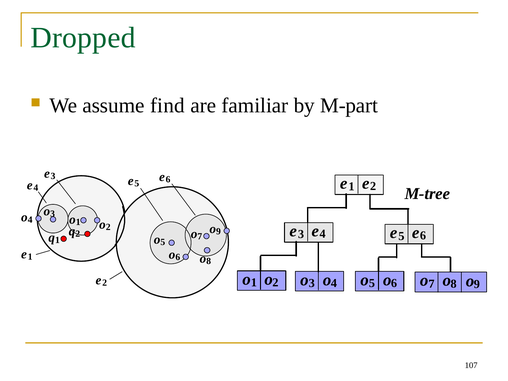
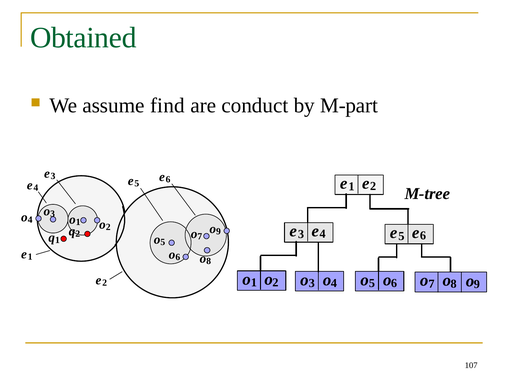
Dropped: Dropped -> Obtained (83, 38)
familiar: familiar -> conduct (255, 106)
